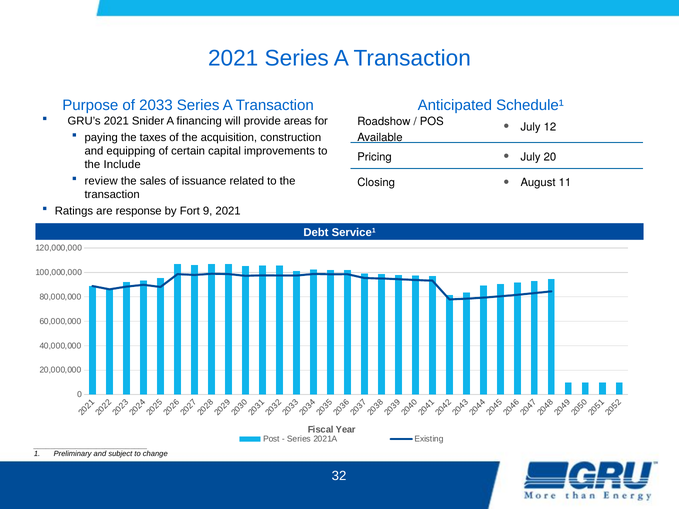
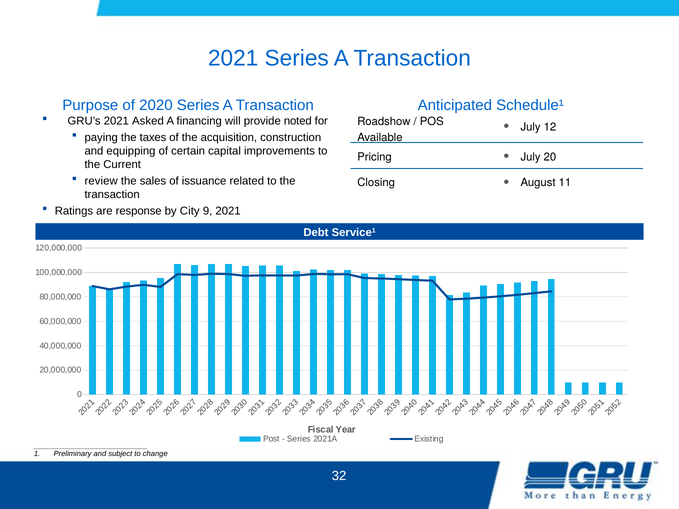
2033: 2033 -> 2020 (156, 105)
Snider: Snider -> Asked (148, 121)
areas: areas -> noted (298, 121)
Include: Include -> Current (122, 165)
Fort: Fort -> City (190, 211)
